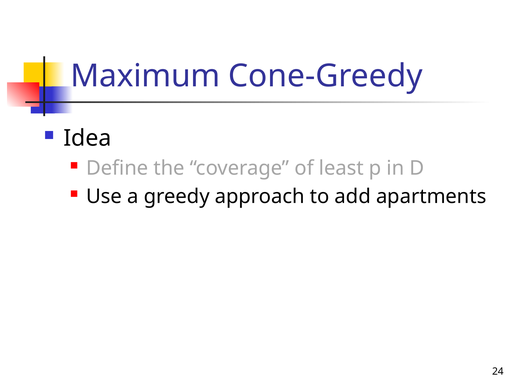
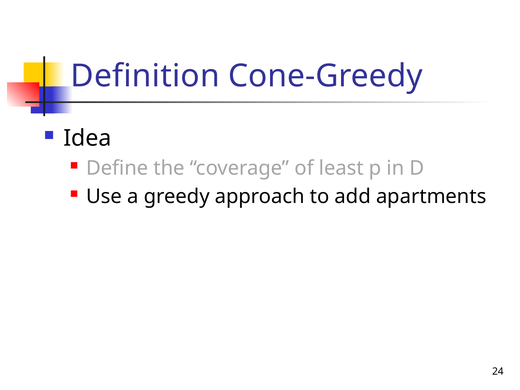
Maximum: Maximum -> Definition (145, 76)
